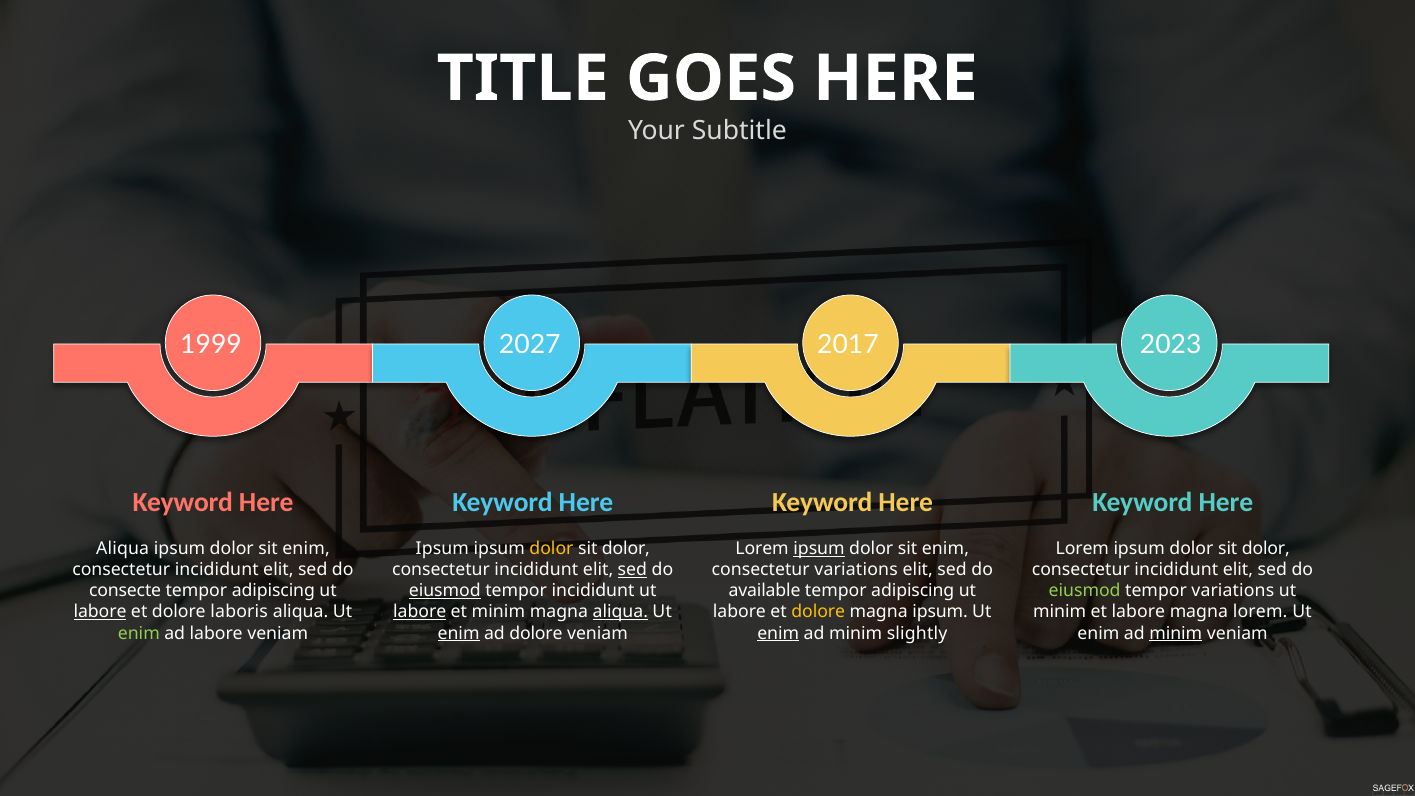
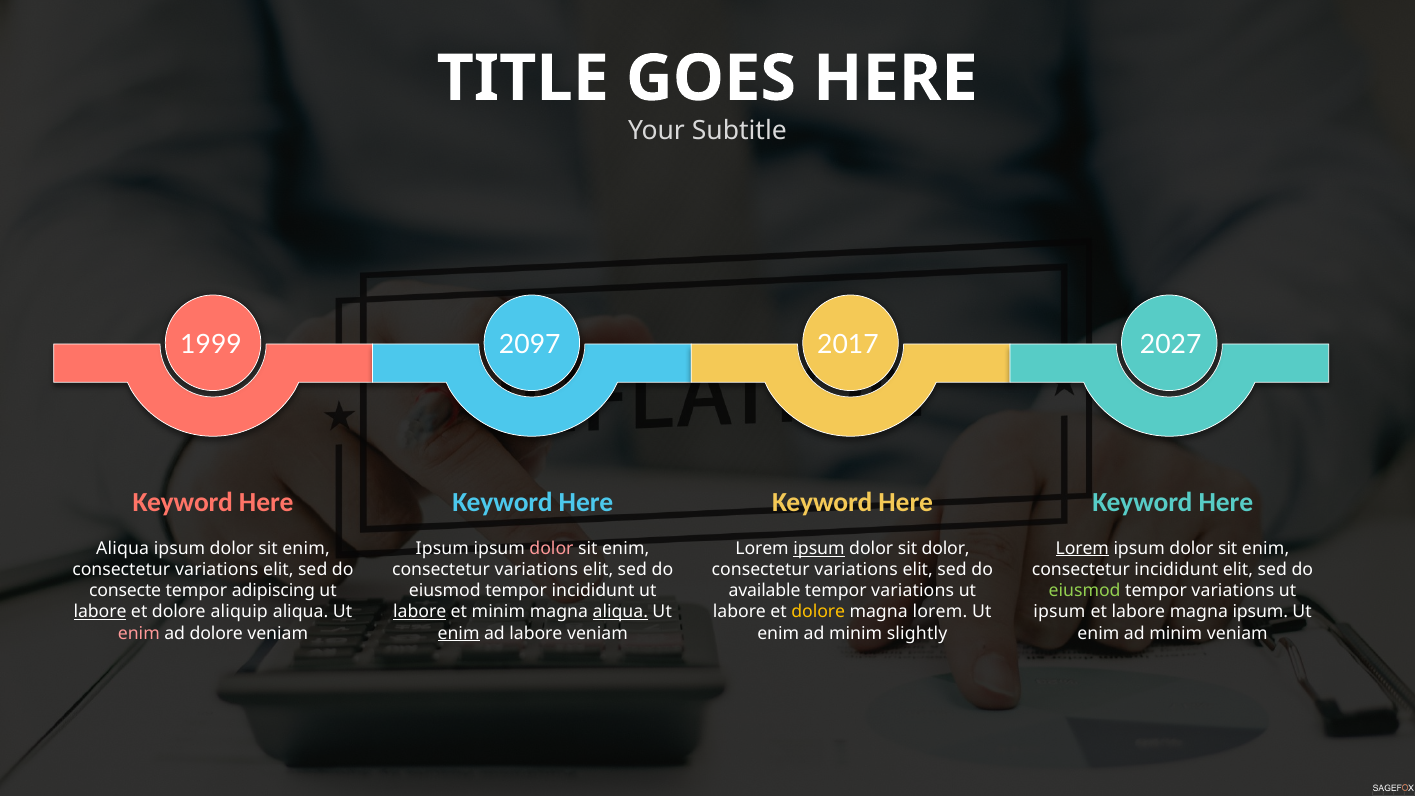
2027: 2027 -> 2097 (530, 344)
2023: 2023 -> 2027 (1171, 344)
dolor colour: yellow -> pink (551, 548)
dolor: dolor -> enim (626, 548)
Lorem underline: none -> present (1082, 548)
dolor: dolor -> enim (1266, 548)
enim: enim -> dolor (946, 548)
incididunt: incididunt -> variations (217, 569)
incididunt: incididunt -> variations (536, 569)
sed underline: present -> none (632, 569)
eiusmod underline: present -> none (445, 591)
adipiscing: adipiscing -> variations (913, 591)
laboris: laboris -> aliquip (239, 612)
minim: minim -> ipsum (1059, 612)
magna lorem: lorem -> ipsum (1260, 612)
magna ipsum: ipsum -> lorem (940, 612)
enim colour: light green -> pink (139, 633)
ad labore: labore -> dolore (216, 633)
ad dolore: dolore -> labore (536, 633)
minim underline: present -> none (1176, 633)
enim underline: present -> none (778, 633)
